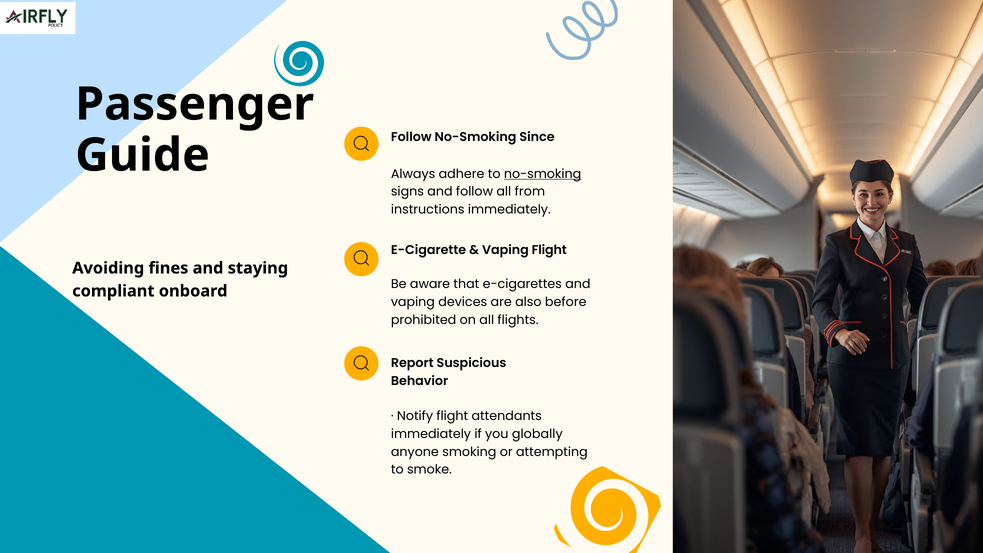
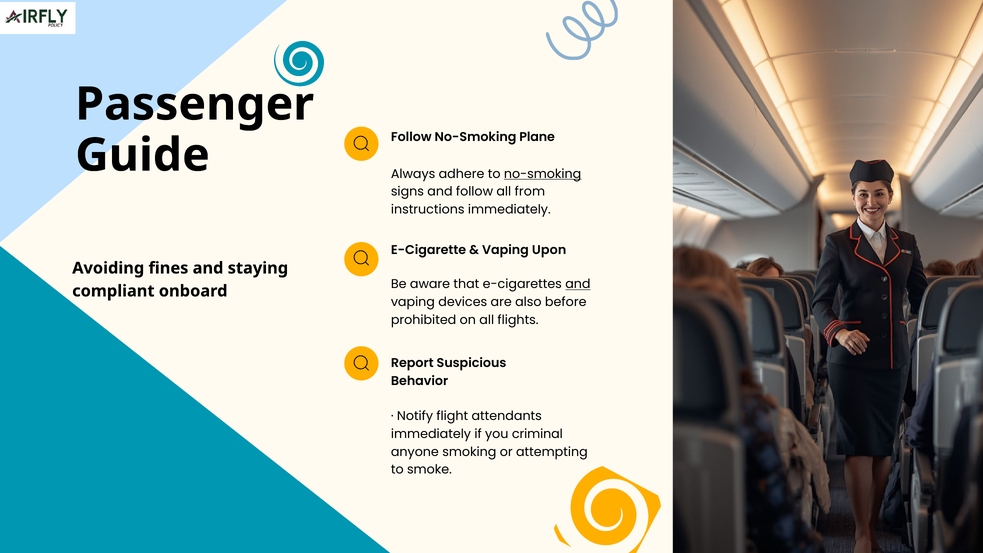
Since: Since -> Plane (537, 137)
Flight: Flight -> Upon (549, 250)
and underline: none -> present (578, 284)
globally: globally -> criminal (537, 434)
